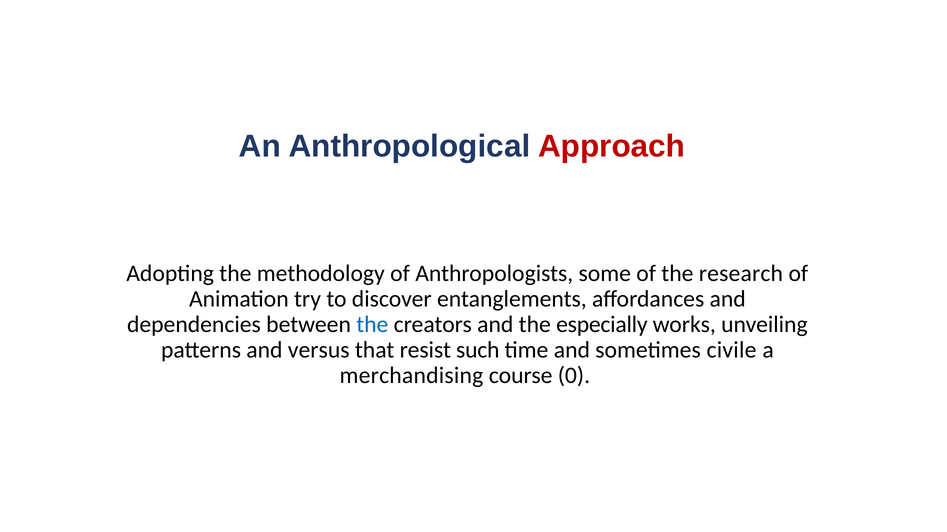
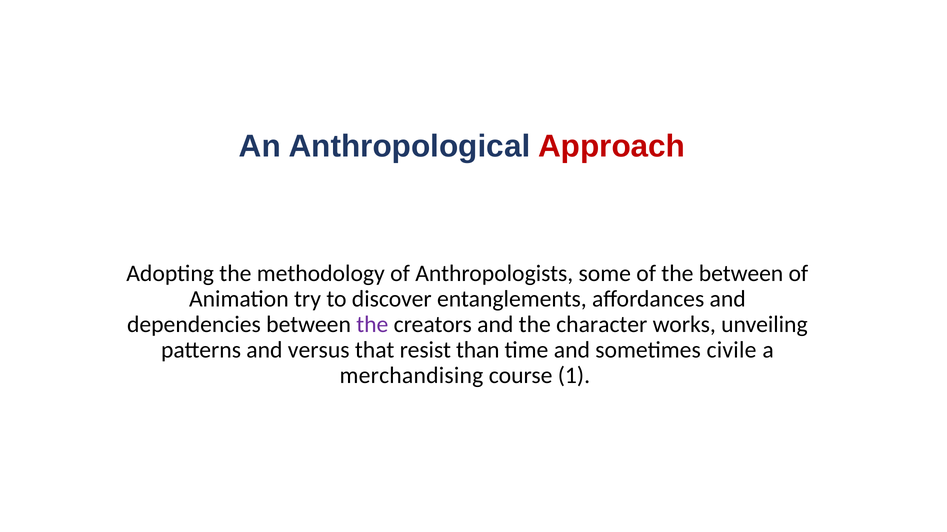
the research: research -> between (741, 274)
the colour: blue -> purple (372, 325)
especially: especially -> character (602, 325)
such: such -> than (478, 350)
0: 0 -> 1 (574, 376)
